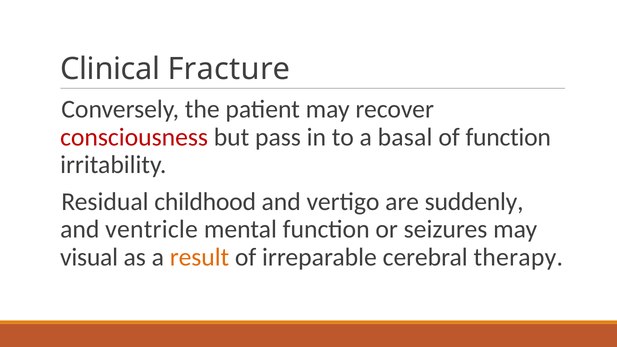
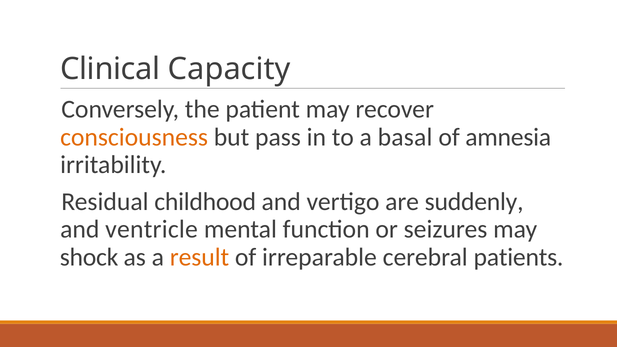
Fracture: Fracture -> Capacity (229, 69)
consciousness colour: red -> orange (134, 137)
of function: function -> amnesia (508, 137)
visual: visual -> shock (89, 257)
therapy: therapy -> patients (519, 257)
